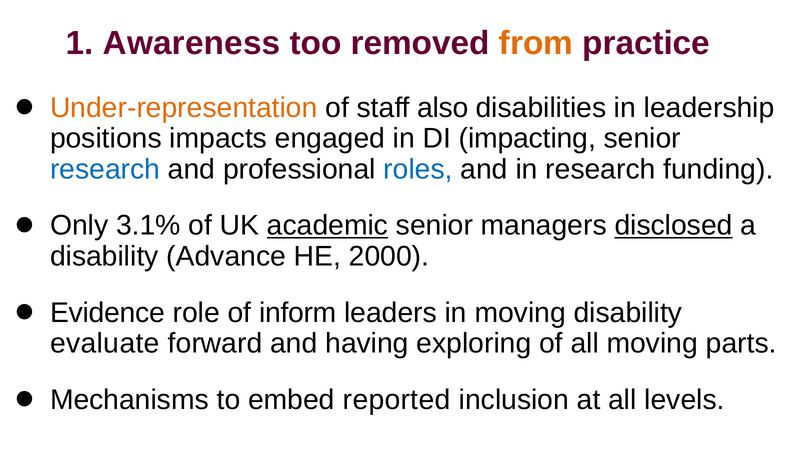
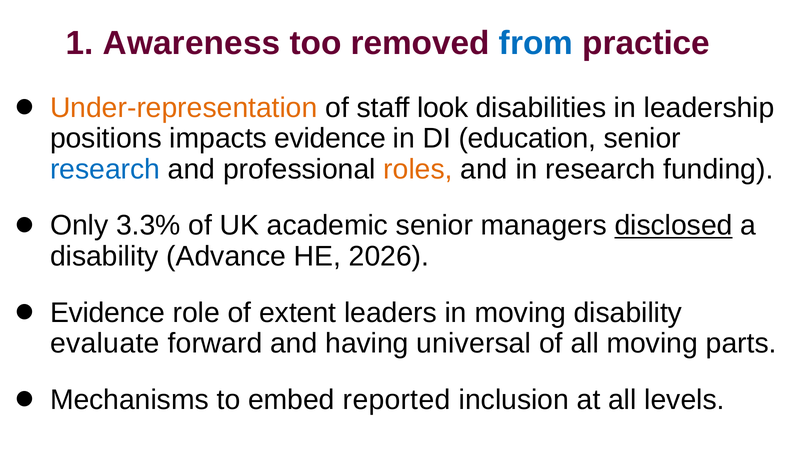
from colour: orange -> blue (536, 43)
also: also -> look (443, 108)
impacts engaged: engaged -> evidence (330, 138)
impacting: impacting -> education (527, 138)
roles colour: blue -> orange (418, 169)
3.1%: 3.1% -> 3.3% (148, 225)
academic underline: present -> none (328, 225)
2000: 2000 -> 2026 (389, 256)
inform: inform -> extent (298, 312)
exploring: exploring -> universal (474, 343)
